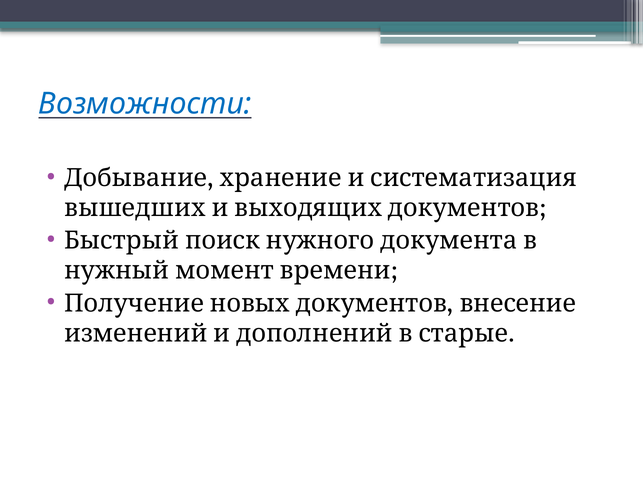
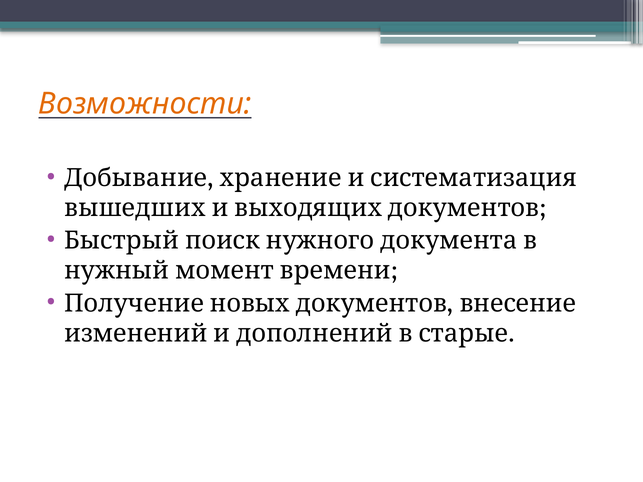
Возможности colour: blue -> orange (145, 104)
